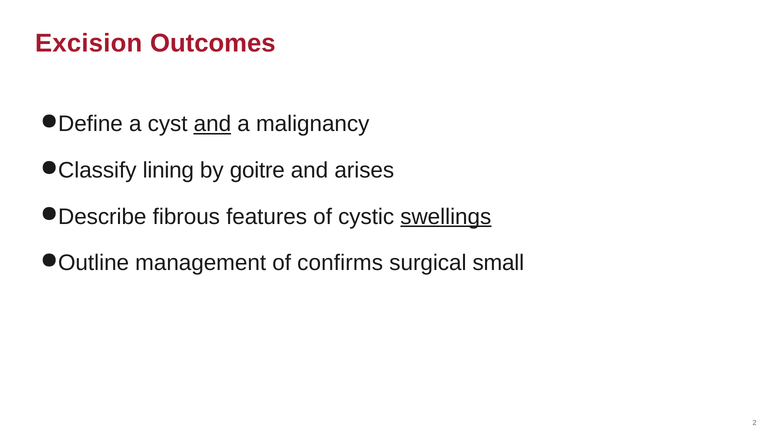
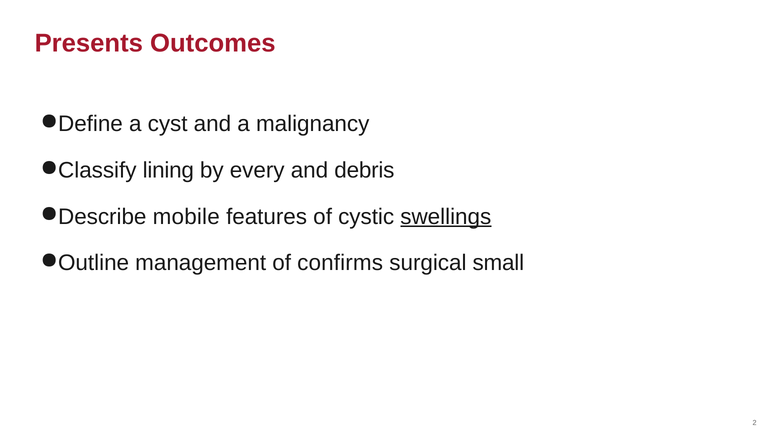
Excision: Excision -> Presents (89, 43)
and underline: present -> none (212, 124)
goitre: goitre -> every (257, 170)
arises: arises -> debris (364, 170)
fibrous: fibrous -> mobile (186, 217)
